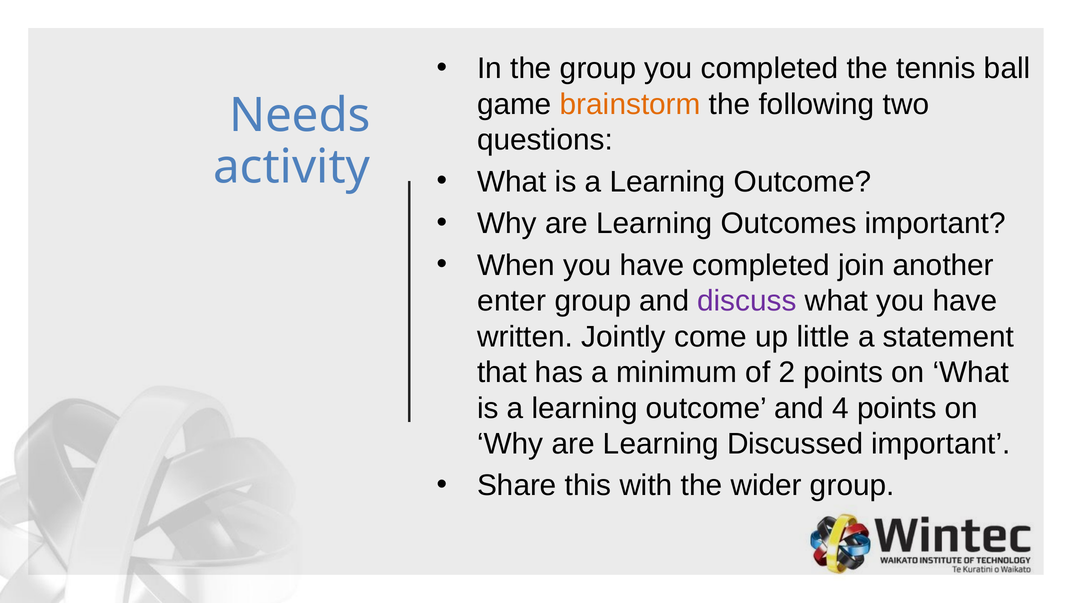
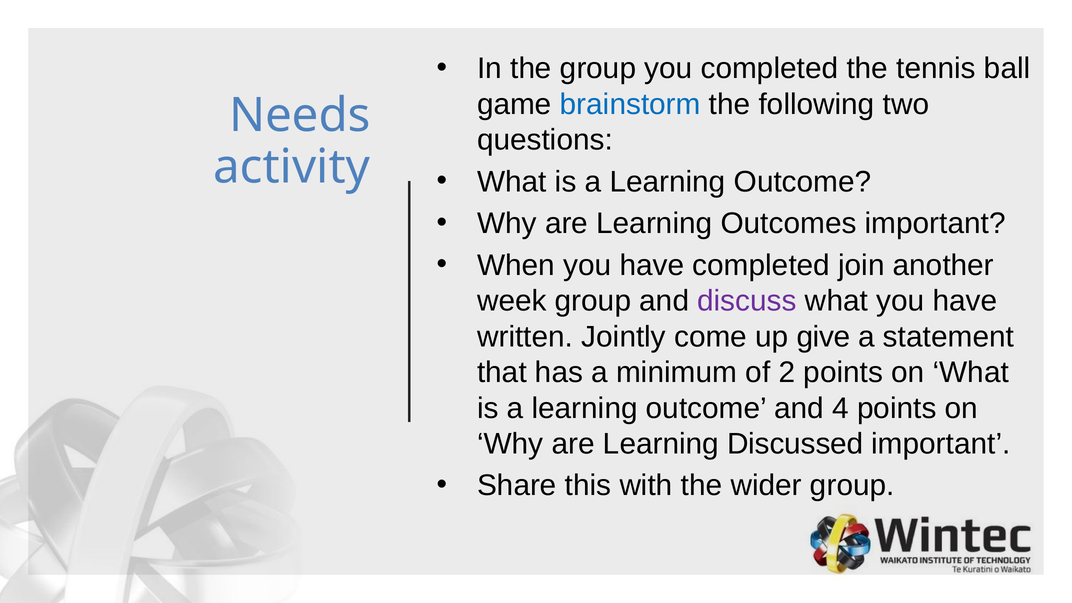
brainstorm colour: orange -> blue (630, 104)
enter: enter -> week (512, 301)
little: little -> give (824, 337)
